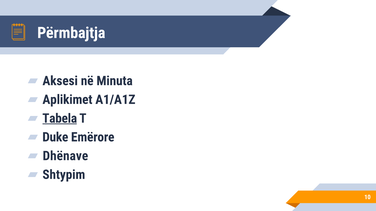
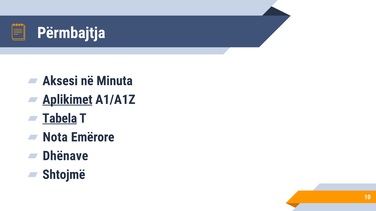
Aplikimet underline: none -> present (67, 100)
Duke: Duke -> Nota (55, 137)
Shtypim: Shtypim -> Shtojmë (64, 175)
